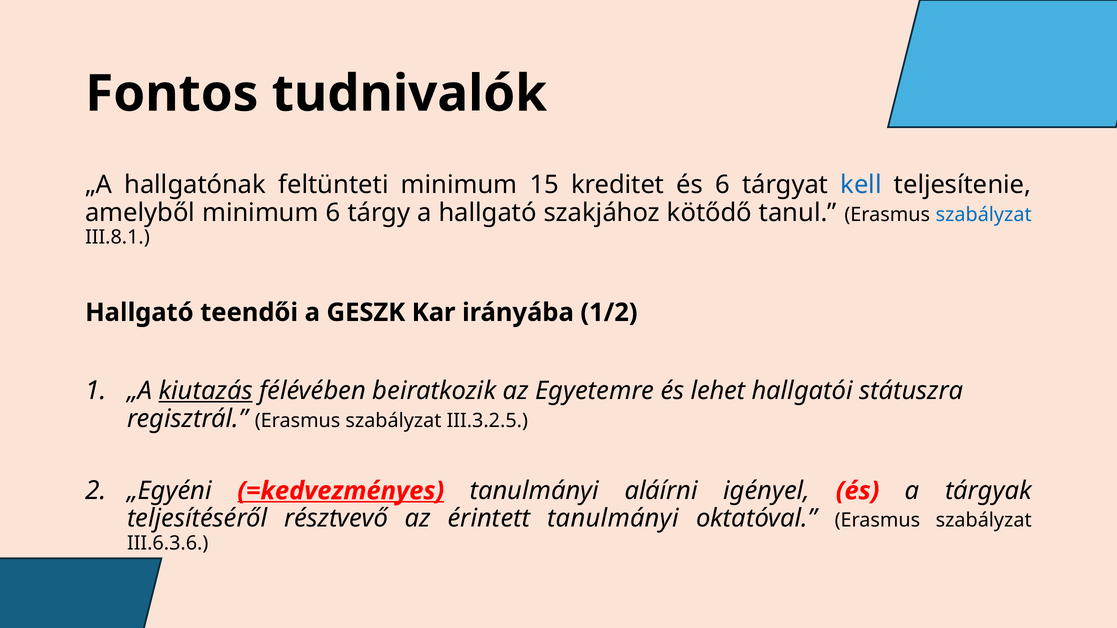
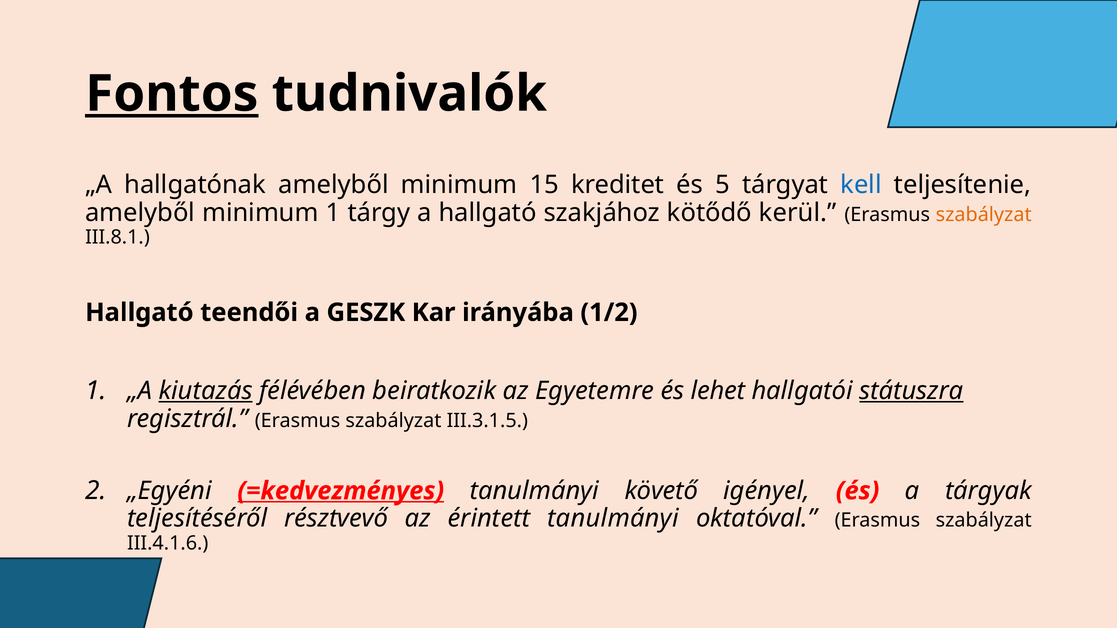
Fontos underline: none -> present (172, 94)
hallgatónak feltünteti: feltünteti -> amelyből (333, 185)
és 6: 6 -> 5 (723, 185)
minimum 6: 6 -> 1 (333, 213)
tanul: tanul -> kerül (798, 213)
szabályzat colour: blue -> orange (984, 215)
státuszra underline: none -> present (911, 391)
III.3.2.5: III.3.2.5 -> III.3.1.5 (487, 421)
aláírni: aláírni -> követő (661, 491)
III.6.3.6: III.6.3.6 -> III.4.1.6 (168, 543)
